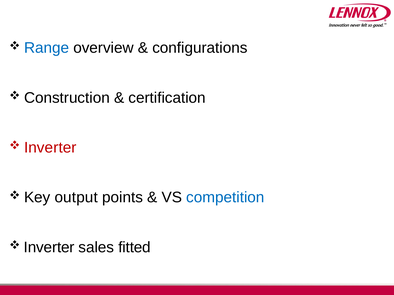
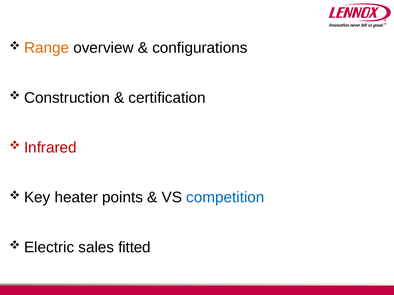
Range colour: blue -> orange (47, 48)
Inverter: Inverter -> Infrared (50, 148)
output: output -> heater (76, 198)
Inverter: Inverter -> Electric (49, 248)
